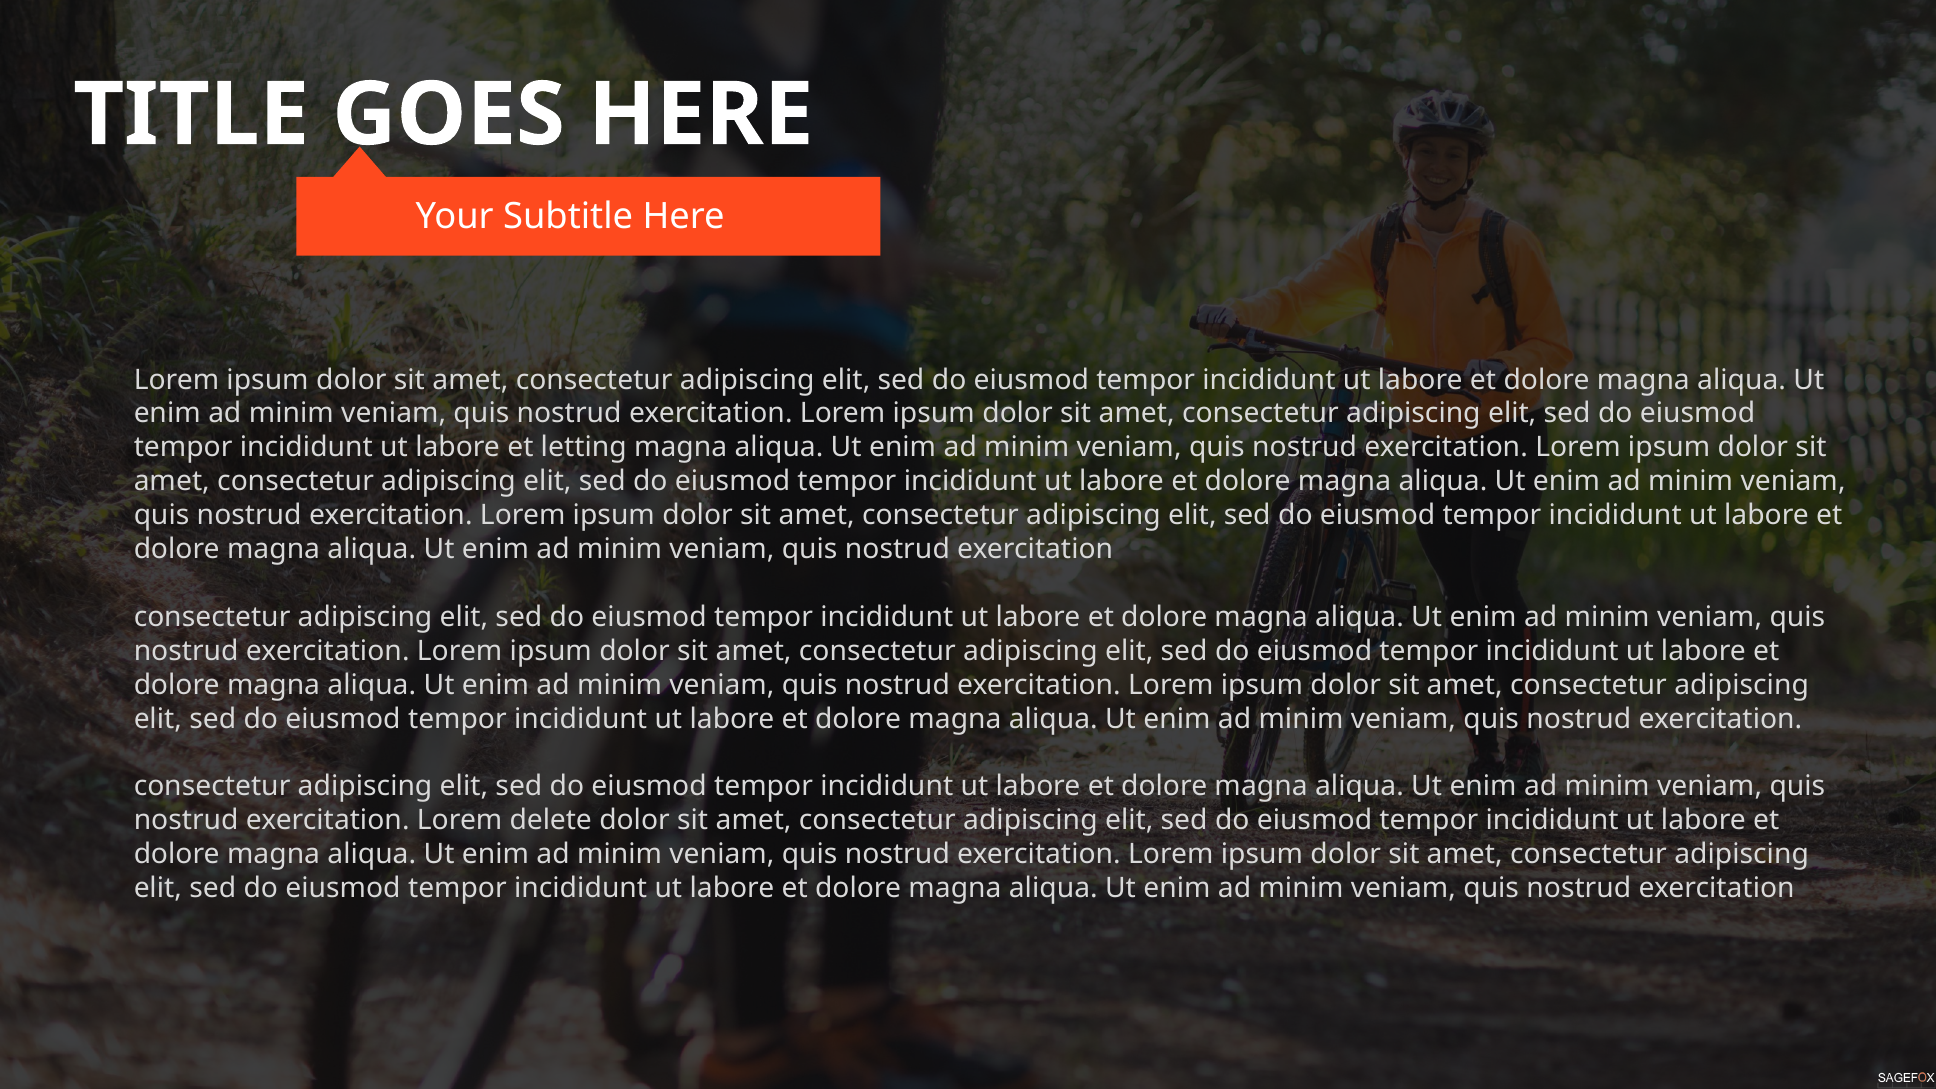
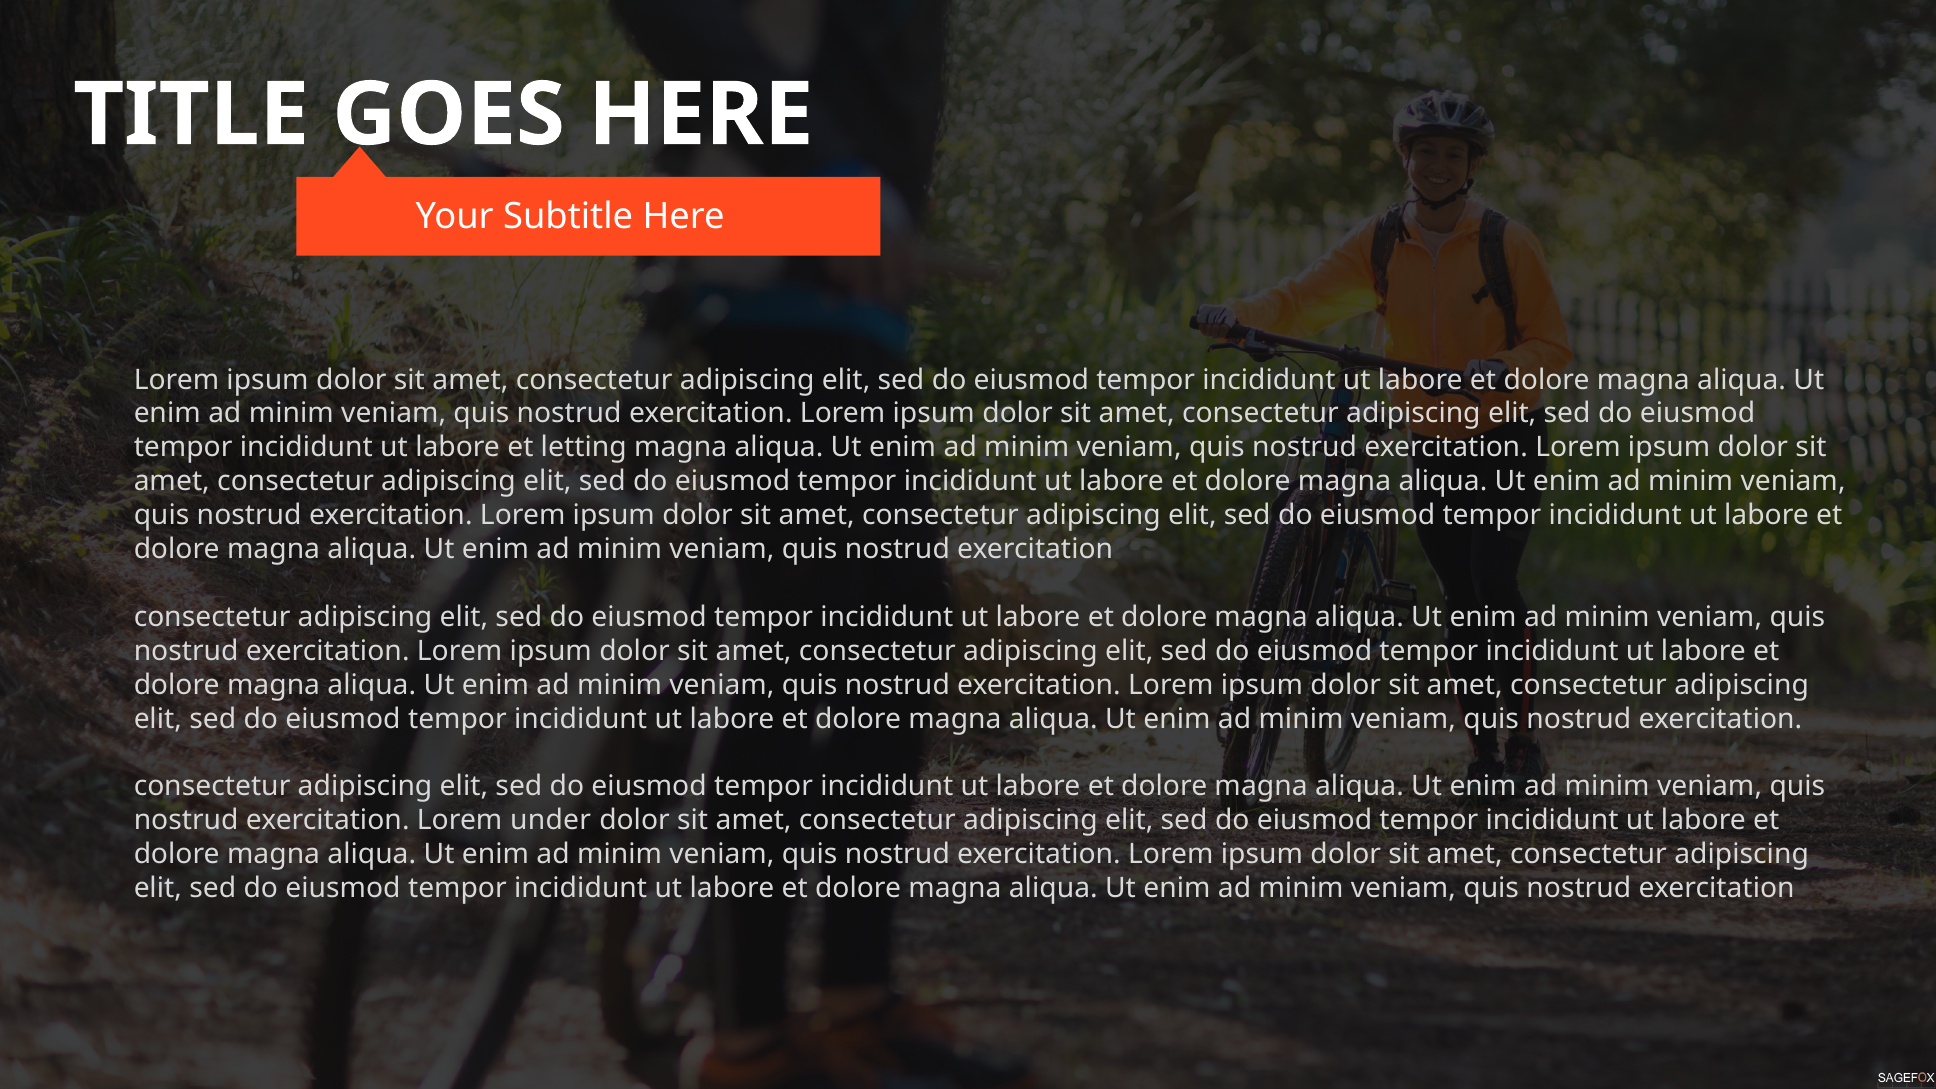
delete: delete -> under (551, 820)
